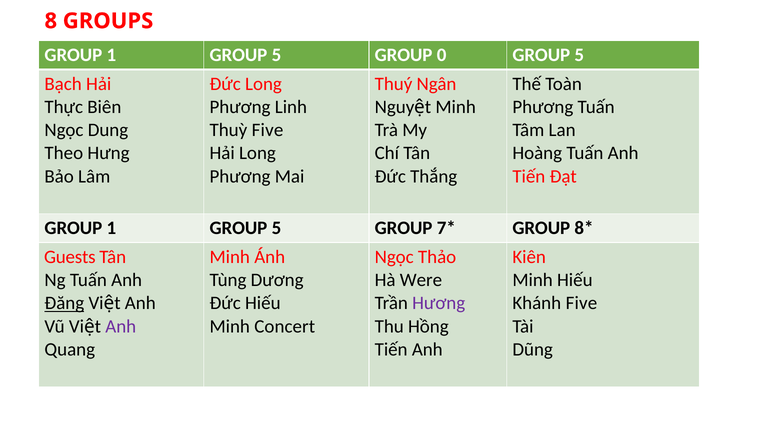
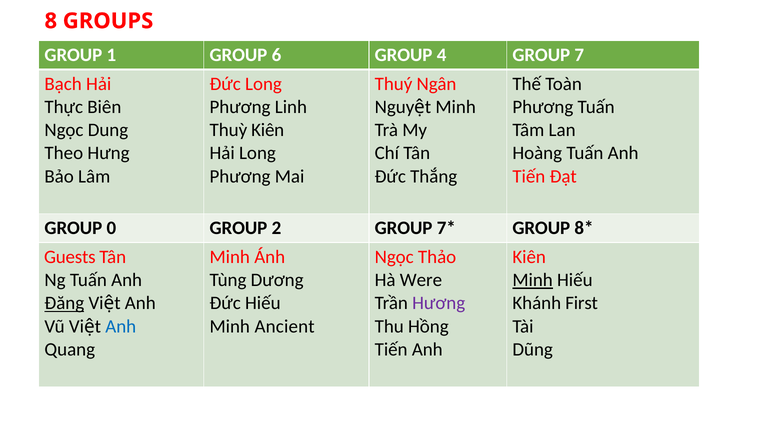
5: 5 -> 6 (276, 55)
0: 0 -> 4 (442, 55)
5: 5 -> 7 (579, 55)
Thuỳ Five: Five -> Kiên (268, 130)
1: 1 -> 0 (111, 228)
5: 5 -> 2 (276, 228)
Minh underline: none -> present (533, 280)
Khánh Five: Five -> First (582, 304)
Anh colour: purple -> blue (121, 327)
Concert: Concert -> Ancient (285, 327)
